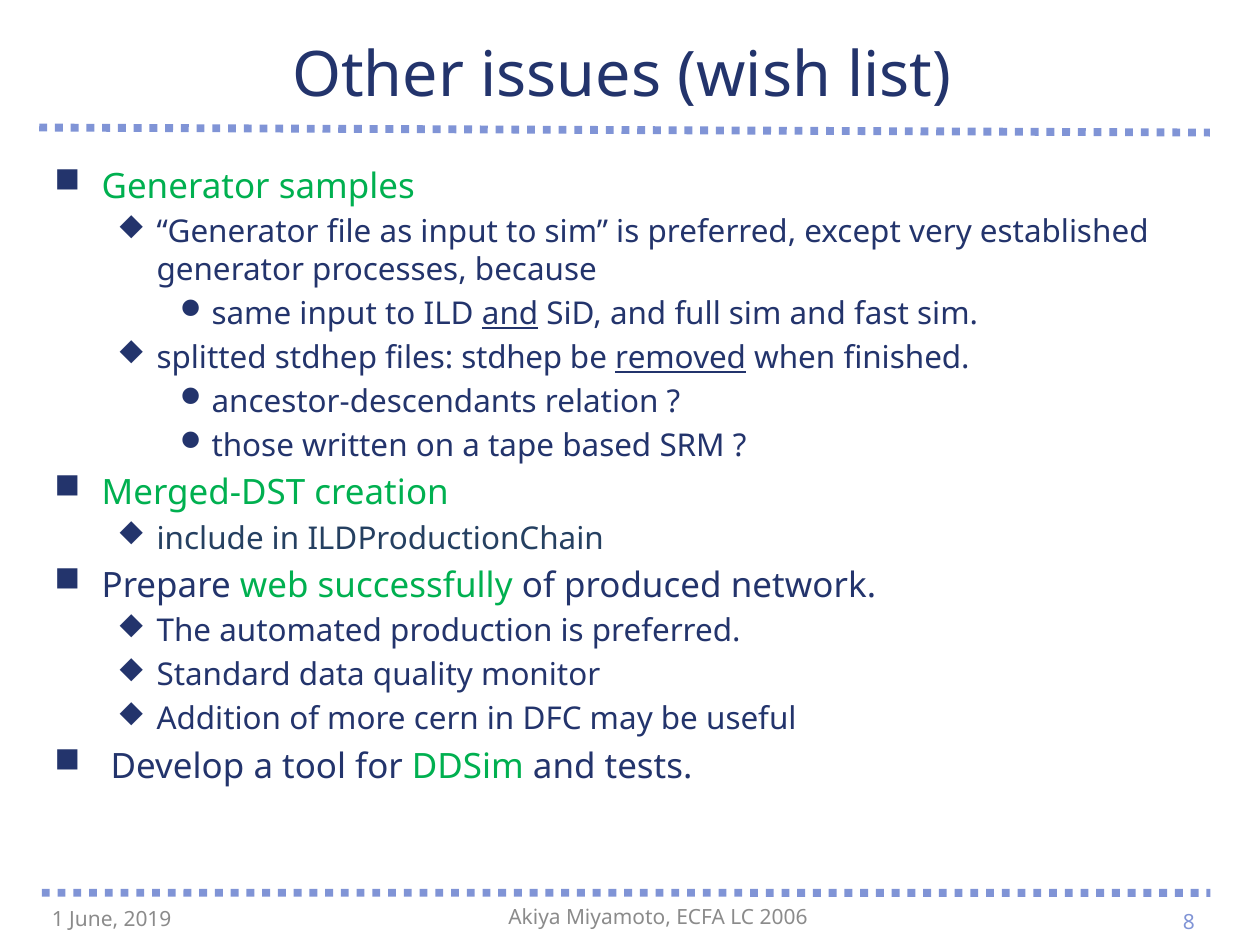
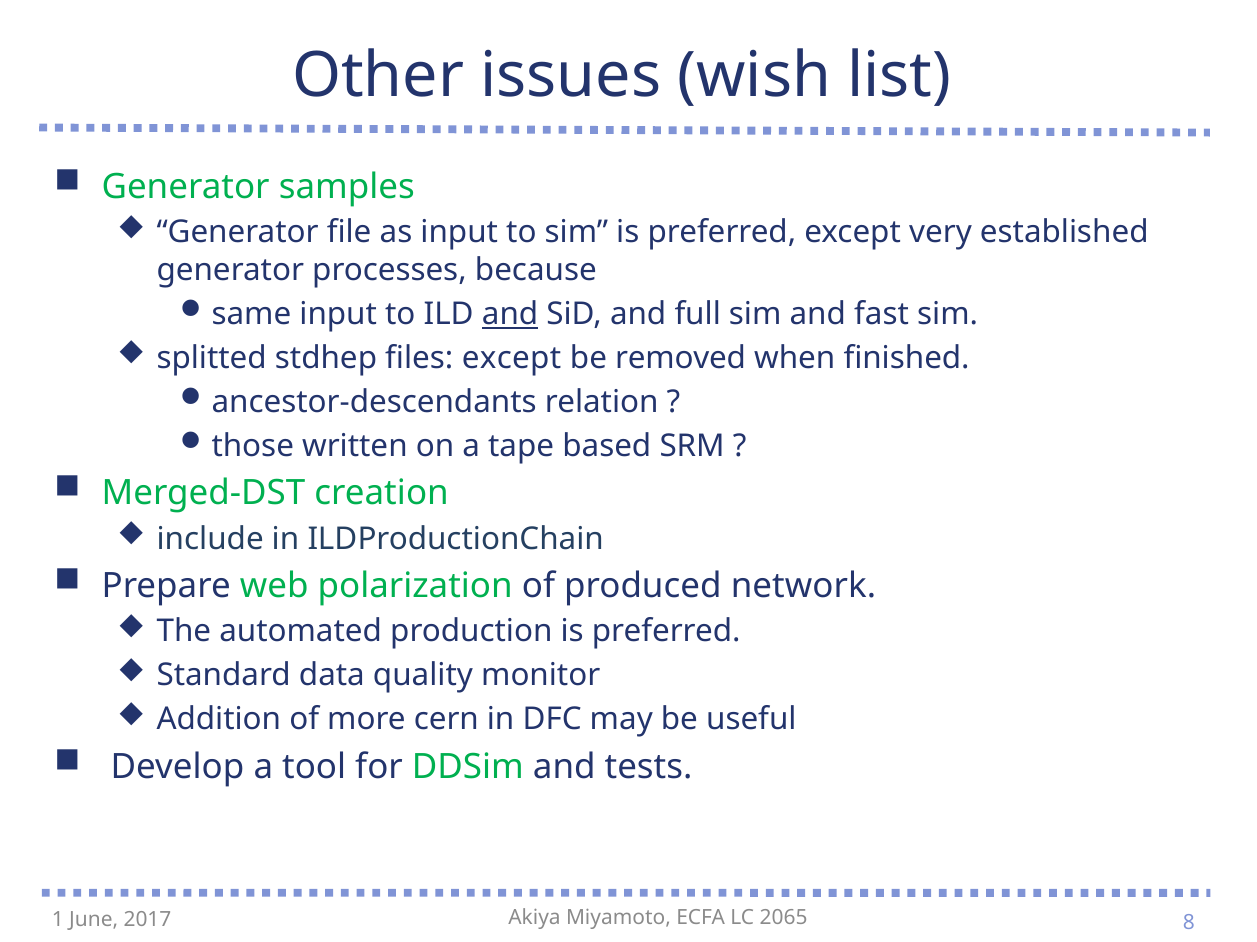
files stdhep: stdhep -> except (511, 358)
removed underline: present -> none (681, 358)
successfully: successfully -> polarization (415, 586)
2006: 2006 -> 2065 (784, 918)
2019: 2019 -> 2017 (148, 920)
